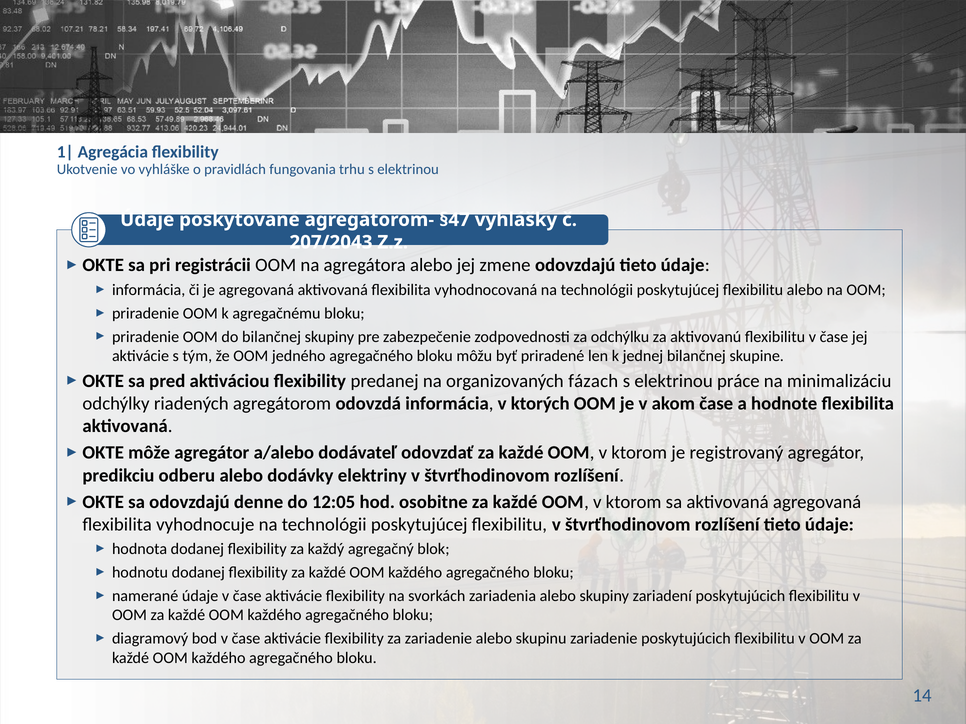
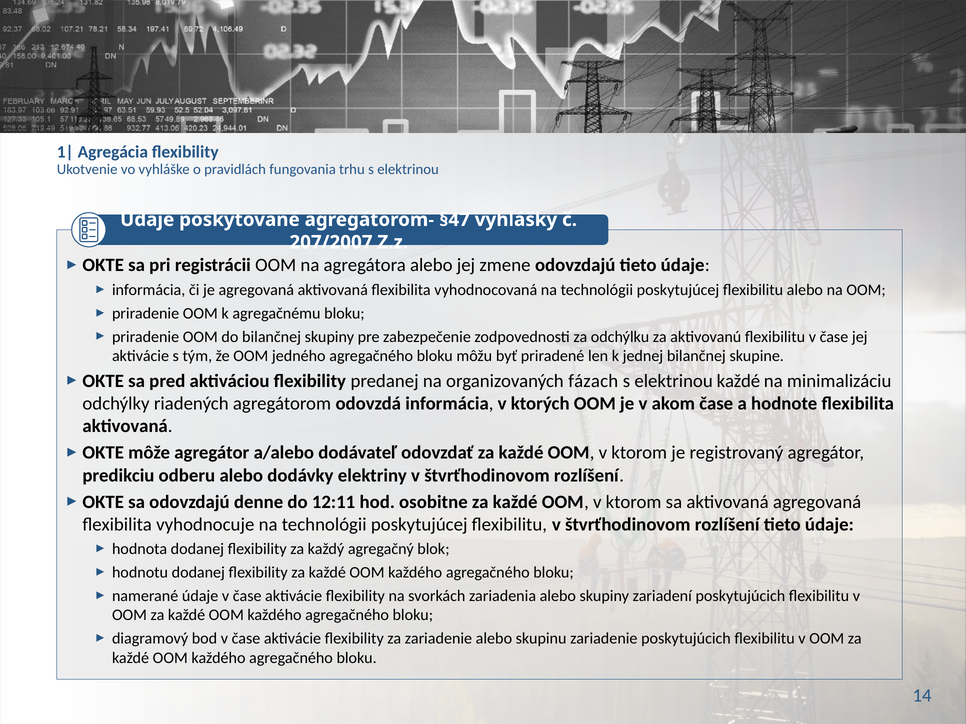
207/2043: 207/2043 -> 207/2007 (331, 242)
elektrinou práce: práce -> každé (738, 381)
12:05: 12:05 -> 12:11 (334, 502)
